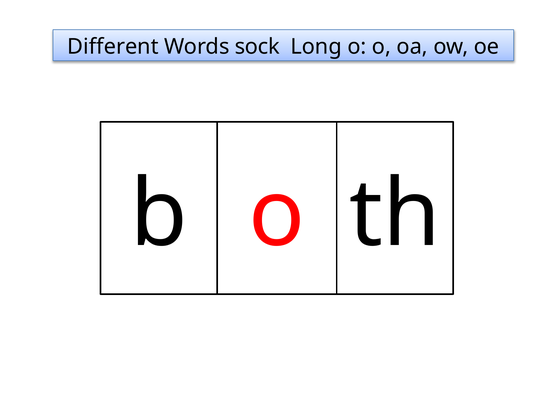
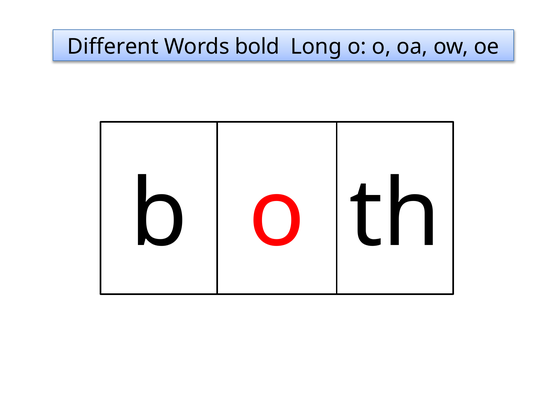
sock: sock -> bold (257, 47)
